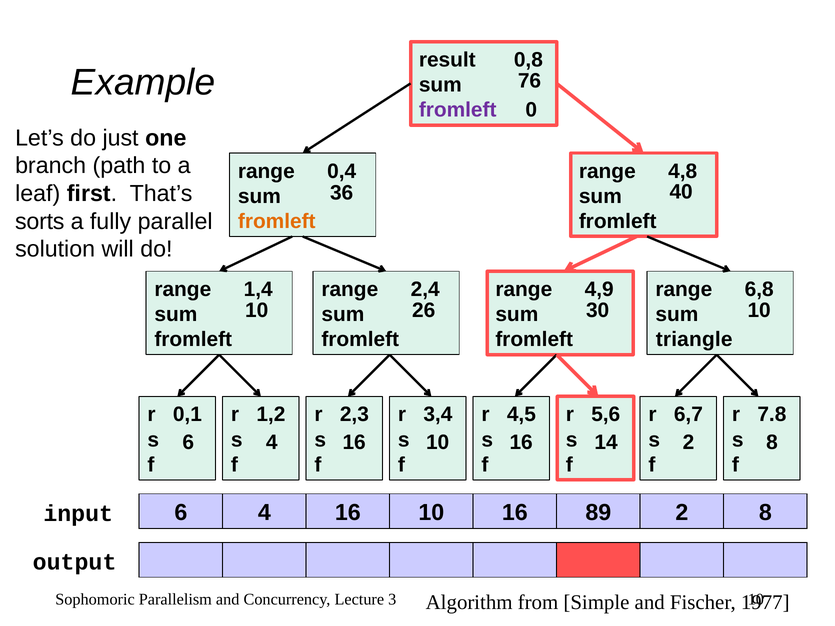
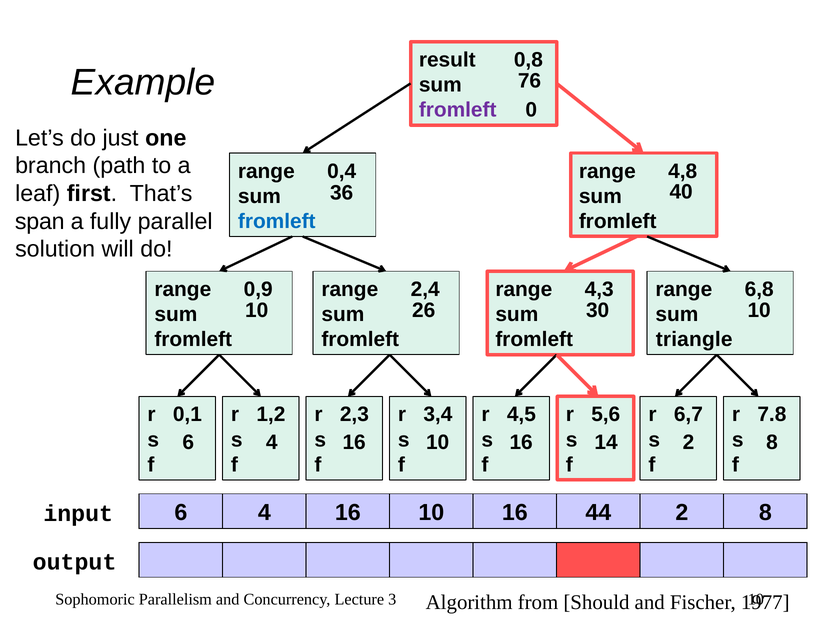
sorts: sorts -> span (40, 221)
fromleft colour: orange -> blue (277, 221)
1,4: 1,4 -> 0,9 (258, 290)
4,9: 4,9 -> 4,3 (599, 290)
89: 89 -> 44 (598, 513)
Simple: Simple -> Should (596, 603)
